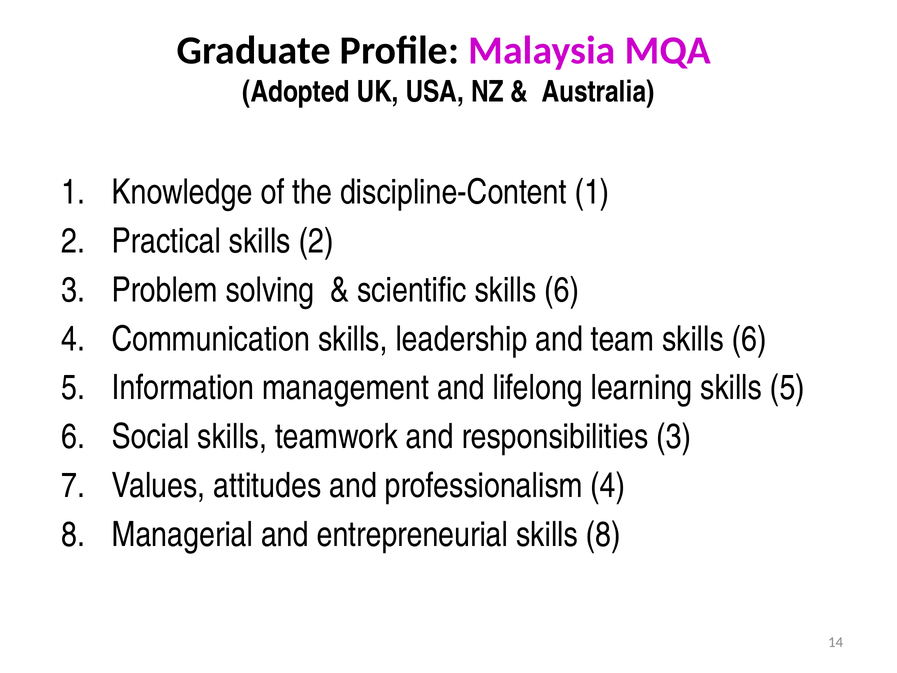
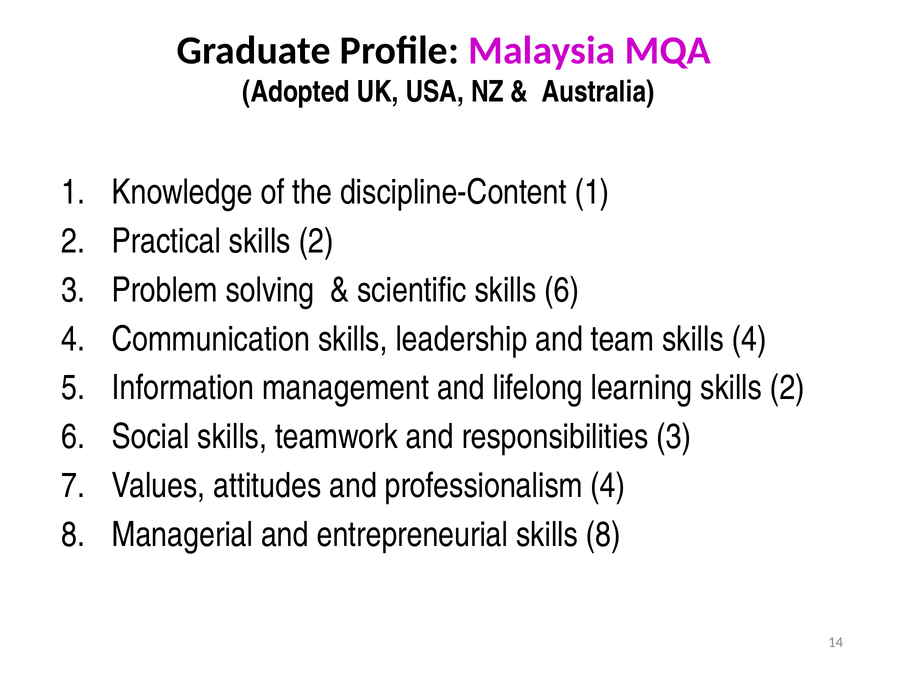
team skills 6: 6 -> 4 (749, 339)
learning skills 5: 5 -> 2 (787, 388)
